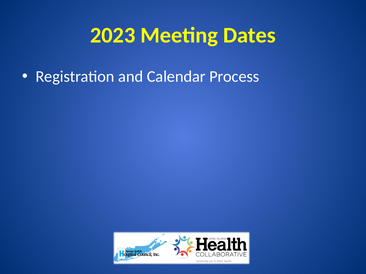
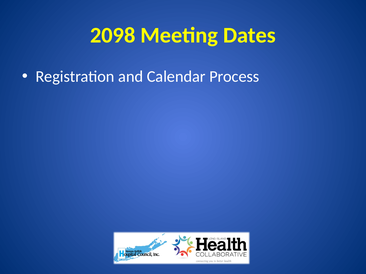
2023: 2023 -> 2098 (113, 35)
